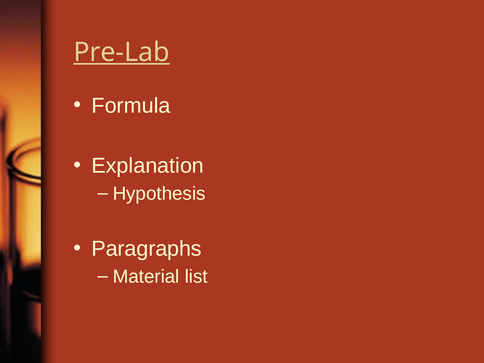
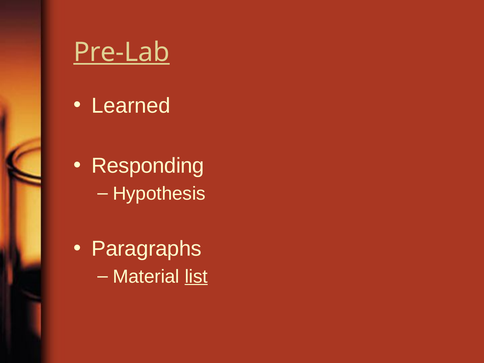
Formula: Formula -> Learned (131, 106)
Explanation: Explanation -> Responding (148, 166)
list underline: none -> present (196, 276)
